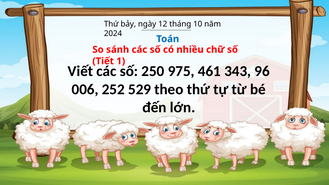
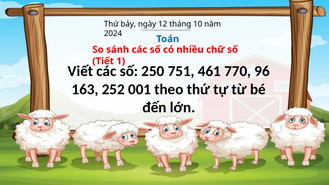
975: 975 -> 751 (181, 71)
343: 343 -> 770 (238, 71)
006: 006 -> 163 (85, 89)
529: 529 -> 001 (140, 89)
